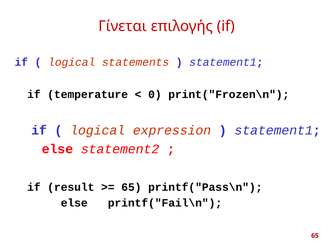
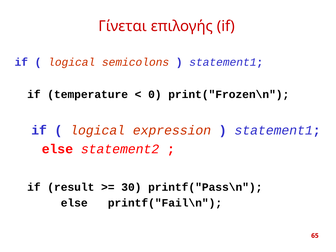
statements: statements -> semicolons (136, 62)
65: 65 -> 30 (131, 187)
